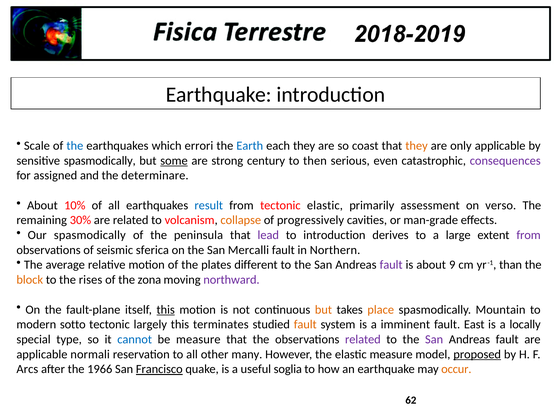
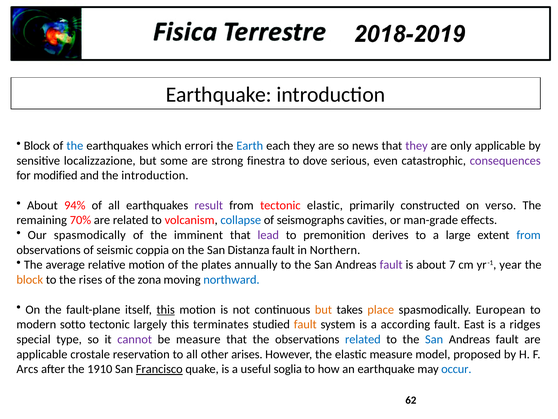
Scale: Scale -> Block (37, 146)
coast: coast -> news (365, 146)
they colour: orange -> purple (417, 146)
sensitive spasmodically: spasmodically -> localizzazione (100, 160)
some underline: present -> none (174, 160)
century: century -> finestra (266, 160)
then: then -> dove (315, 160)
assigned: assigned -> modified (55, 175)
the determinare: determinare -> introduction (155, 175)
10%: 10% -> 94% (75, 205)
result colour: blue -> purple (209, 205)
assessment: assessment -> constructed (430, 205)
30%: 30% -> 70% (80, 220)
collapse colour: orange -> blue (241, 220)
progressively: progressively -> seismographs (311, 220)
peninsula: peninsula -> imminent (198, 235)
to introduction: introduction -> premonition (334, 235)
from colour: purple -> blue (529, 235)
sferica: sferica -> coppia (152, 250)
Mercalli: Mercalli -> Distanza (249, 250)
different: different -> annually (256, 265)
9: 9 -> 7 (452, 265)
than: than -> year (510, 265)
northward colour: purple -> blue (231, 279)
Mountain: Mountain -> European (501, 309)
imminent: imminent -> according (405, 324)
locally: locally -> ridges (525, 324)
cannot colour: blue -> purple (135, 339)
related colour: purple -> blue (363, 339)
San colour: purple -> blue (434, 339)
normali: normali -> crostale (90, 354)
many: many -> arises (247, 354)
proposed underline: present -> none (477, 354)
1966: 1966 -> 1910 (100, 369)
occur colour: orange -> blue (456, 369)
